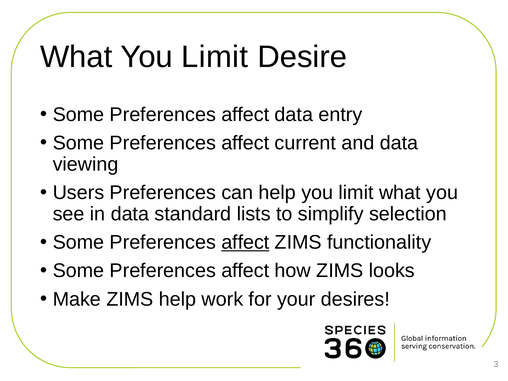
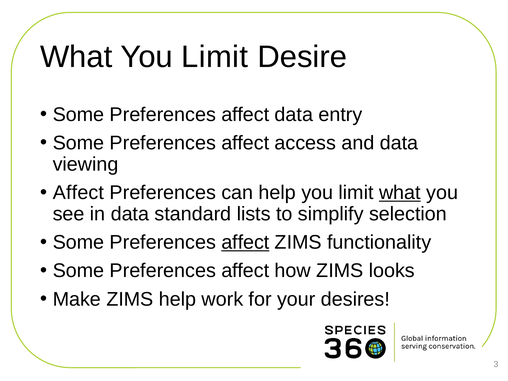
current: current -> access (305, 143)
Users: Users -> Affect (78, 193)
what underline: none -> present (400, 193)
